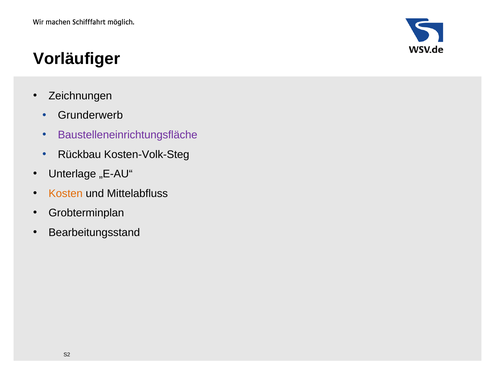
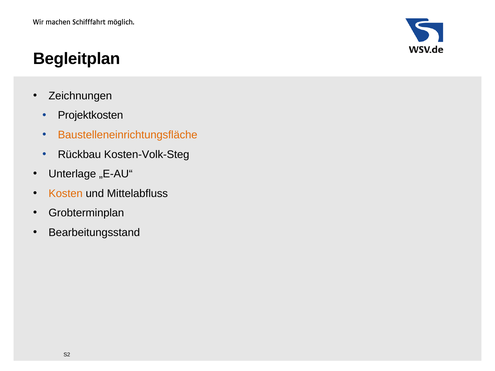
Vorläufiger: Vorläufiger -> Begleitplan (77, 59)
Grunderwerb: Grunderwerb -> Projektkosten (90, 115)
Baustelleneinrichtungsfläche colour: purple -> orange (128, 135)
